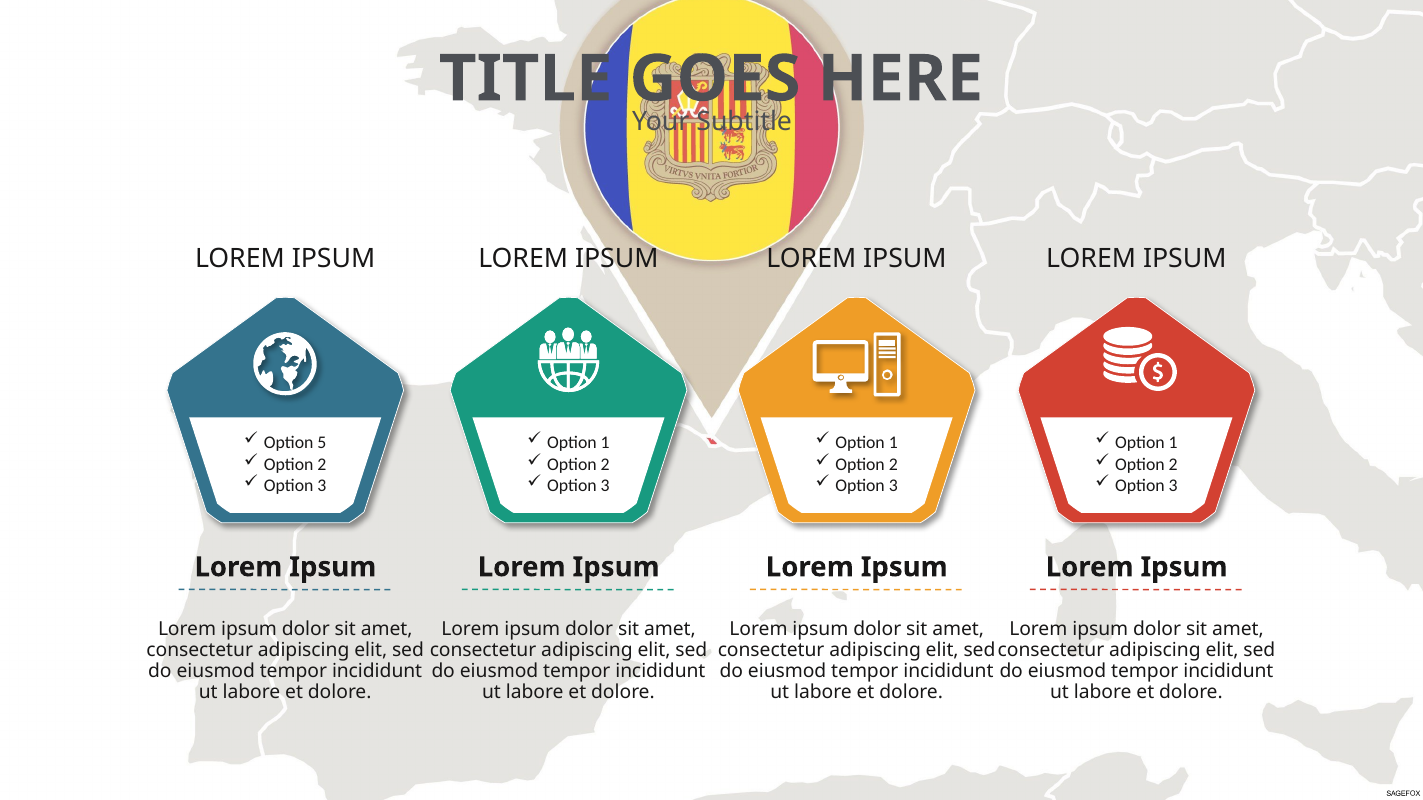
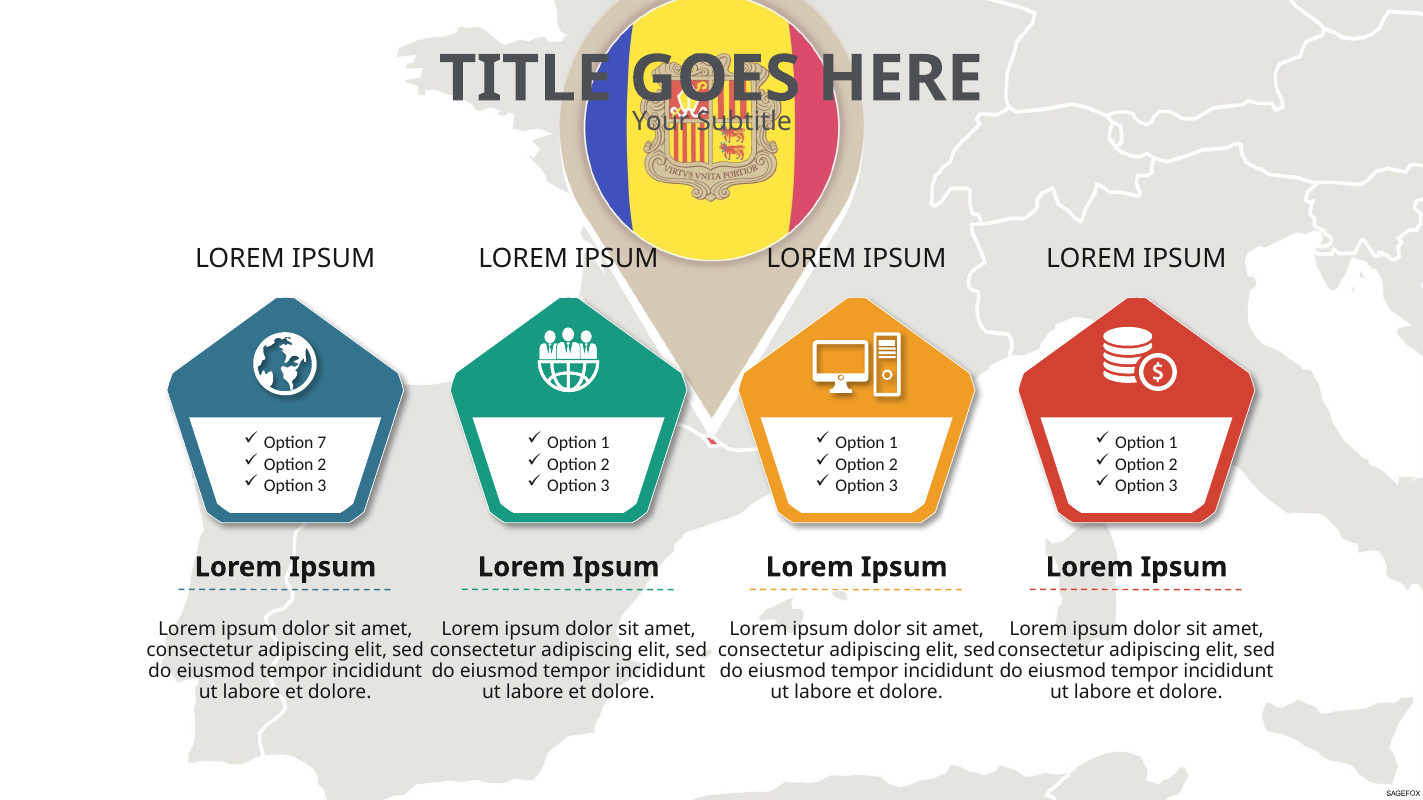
5: 5 -> 7 (322, 443)
